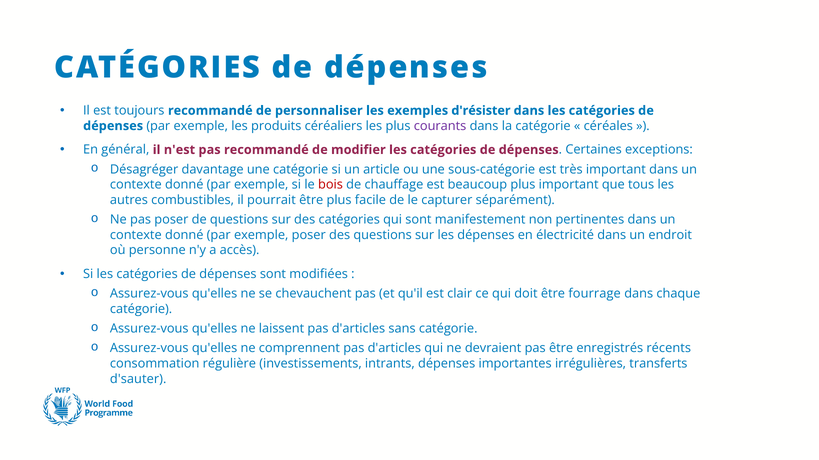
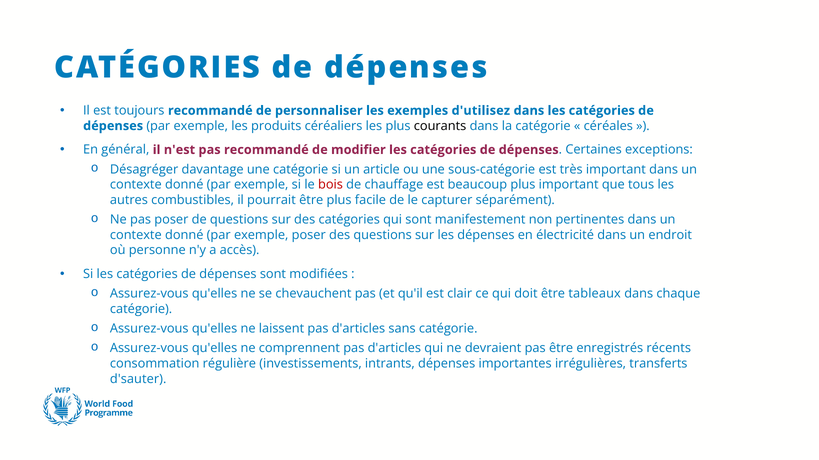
d'résister: d'résister -> d'utilisez (481, 111)
courants colour: purple -> black (440, 126)
fourrage: fourrage -> tableaux (595, 294)
